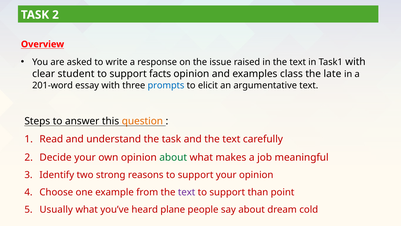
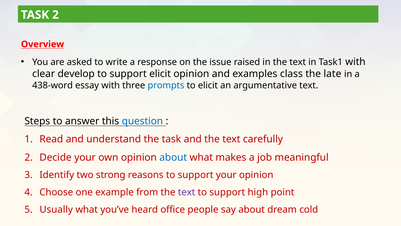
student: student -> develop (76, 74)
support facts: facts -> elicit (160, 74)
201-word: 201-word -> 438-word (53, 85)
question colour: orange -> blue (142, 121)
about colour: green -> blue (173, 157)
than: than -> high (258, 192)
plane: plane -> office (173, 209)
